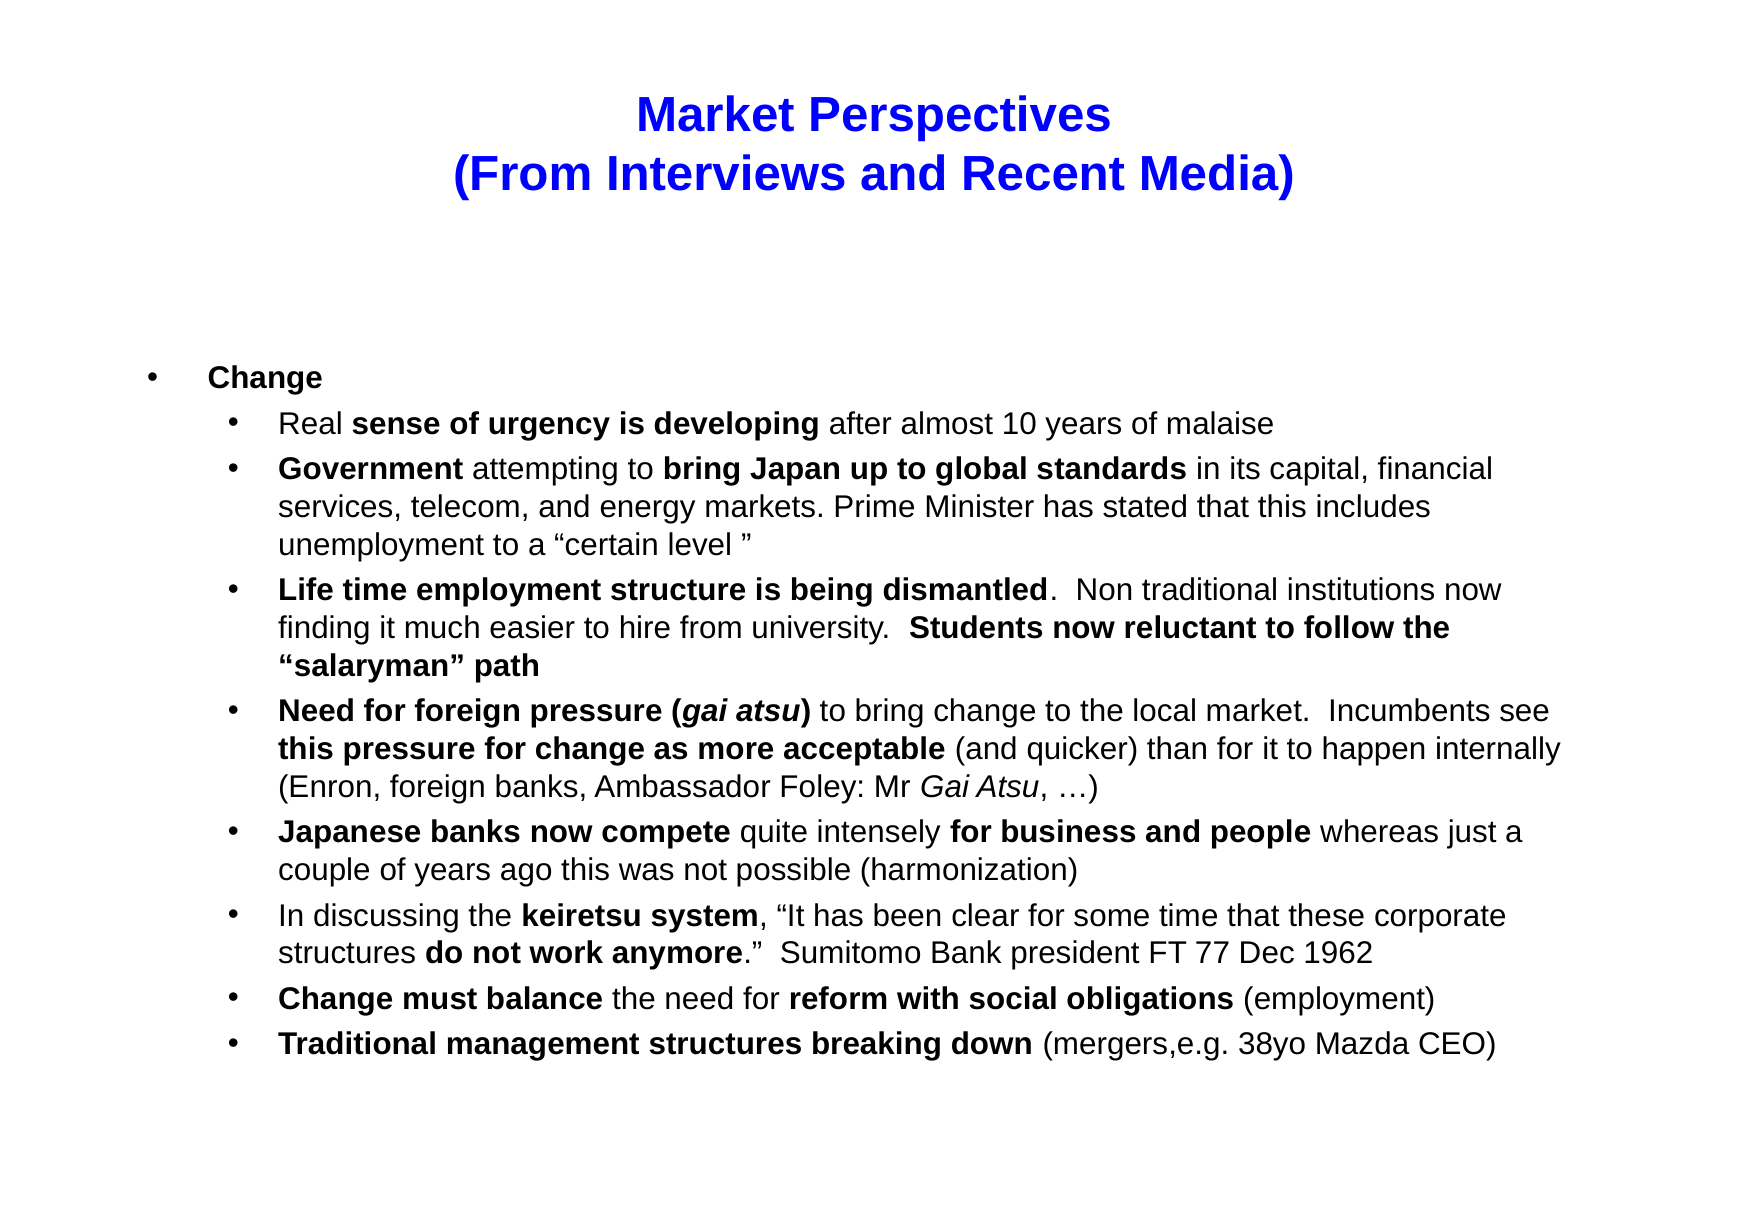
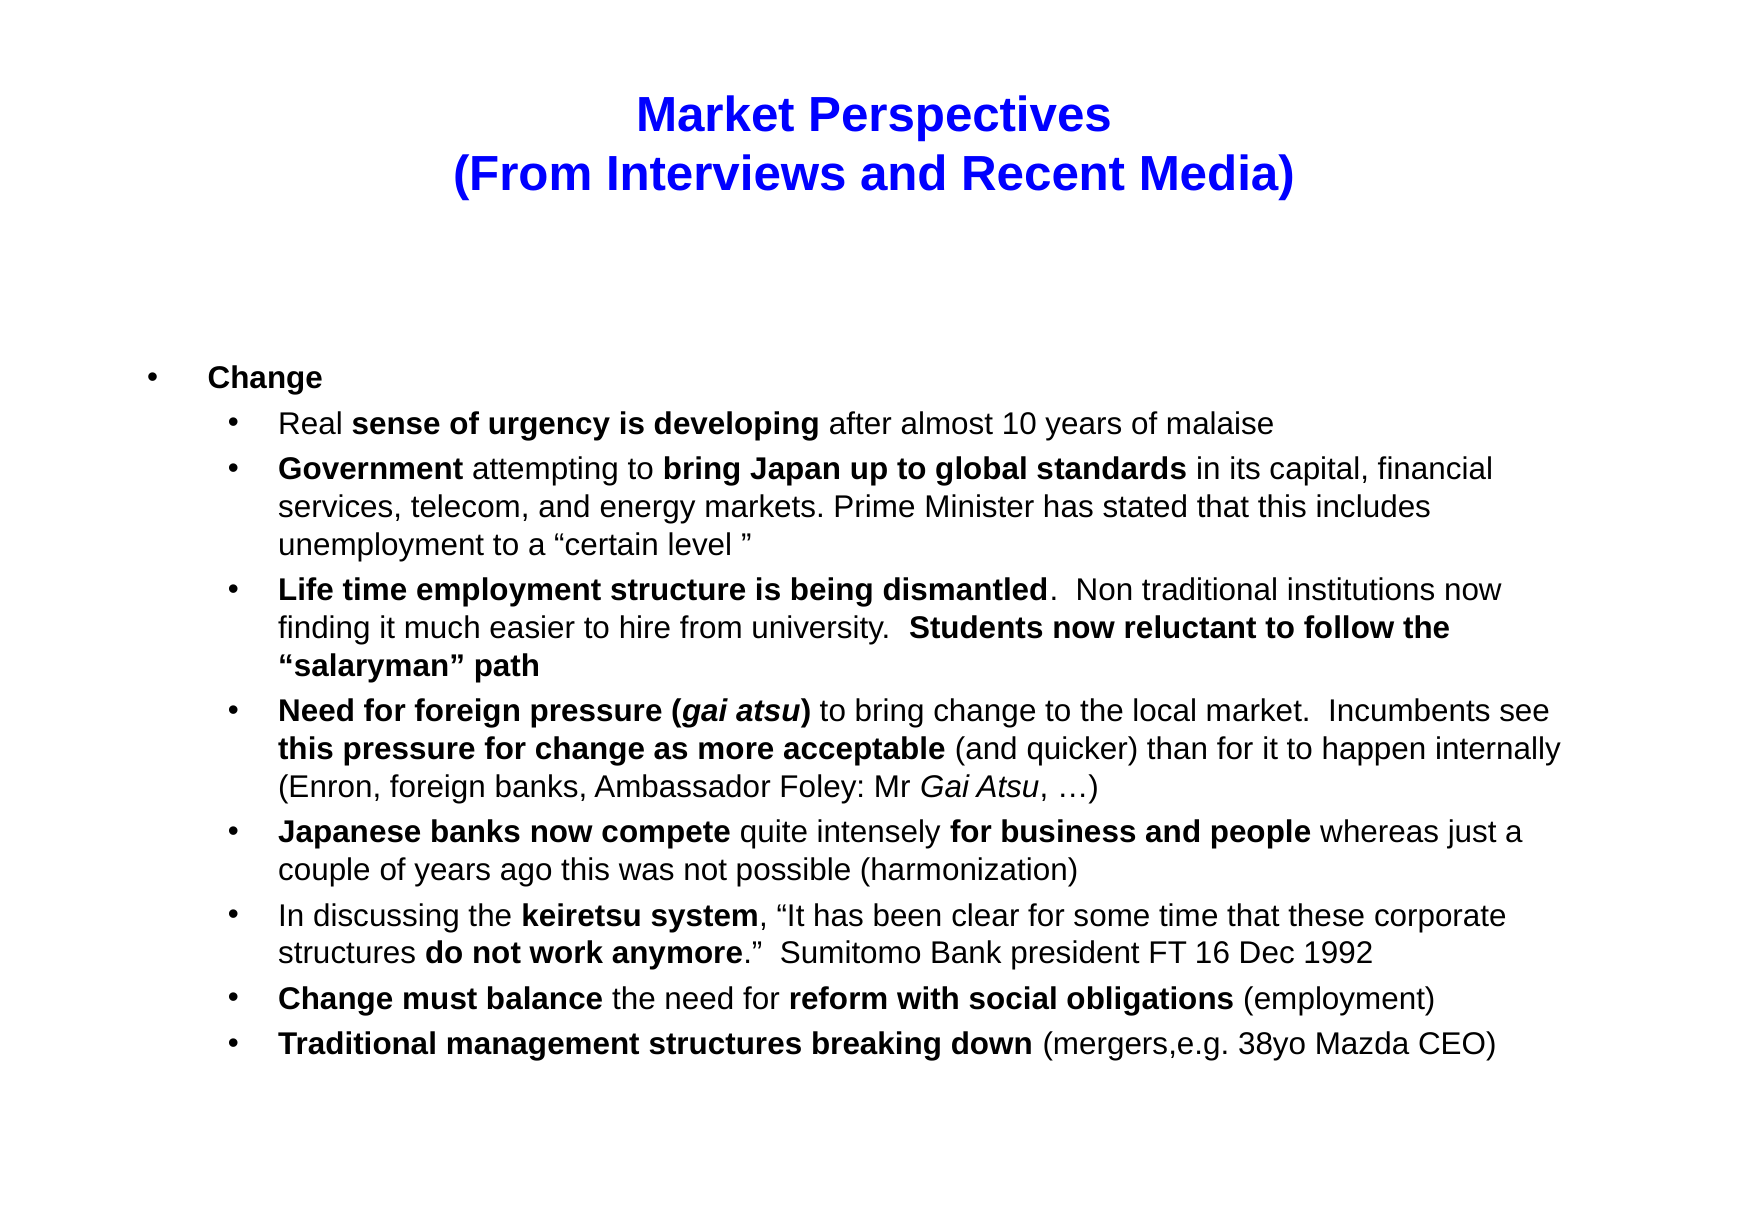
77: 77 -> 16 (1212, 954)
1962: 1962 -> 1992 (1338, 954)
